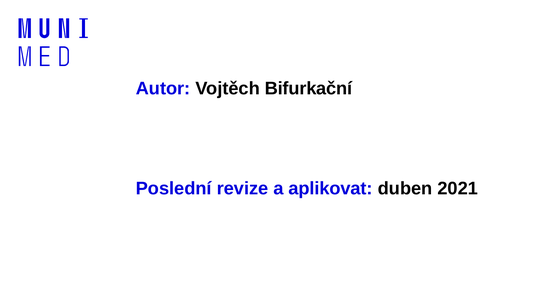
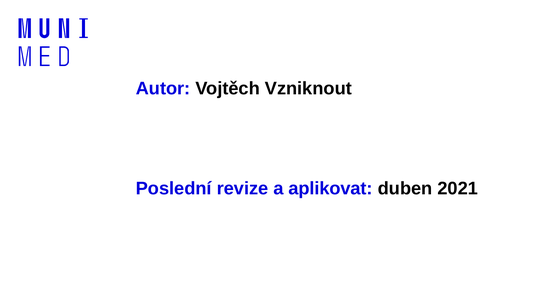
Bifurkační: Bifurkační -> Vzniknout (308, 88)
